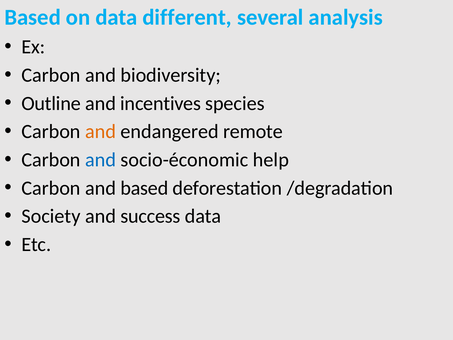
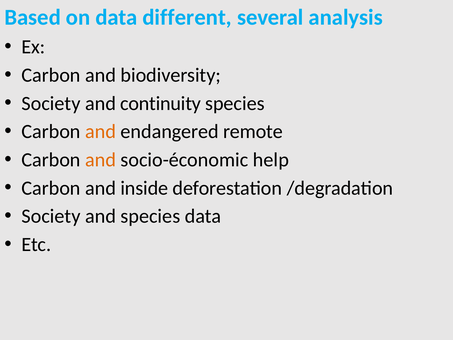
Outline: Outline -> Society (51, 103)
incentives: incentives -> continuity (161, 103)
and colour: blue -> orange (101, 160)
and based: based -> inside (144, 188)
and success: success -> species (150, 216)
